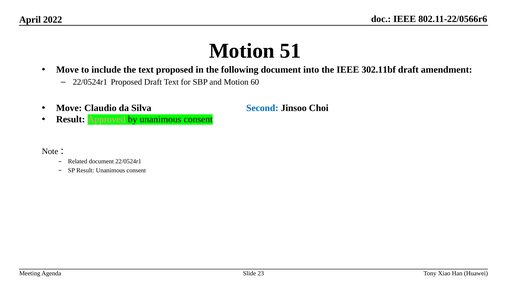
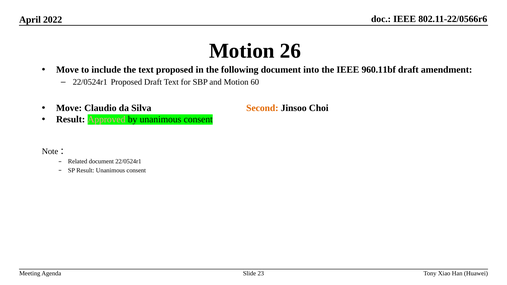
51: 51 -> 26 (290, 51)
302.11bf: 302.11bf -> 960.11bf (379, 70)
Second colour: blue -> orange (262, 108)
